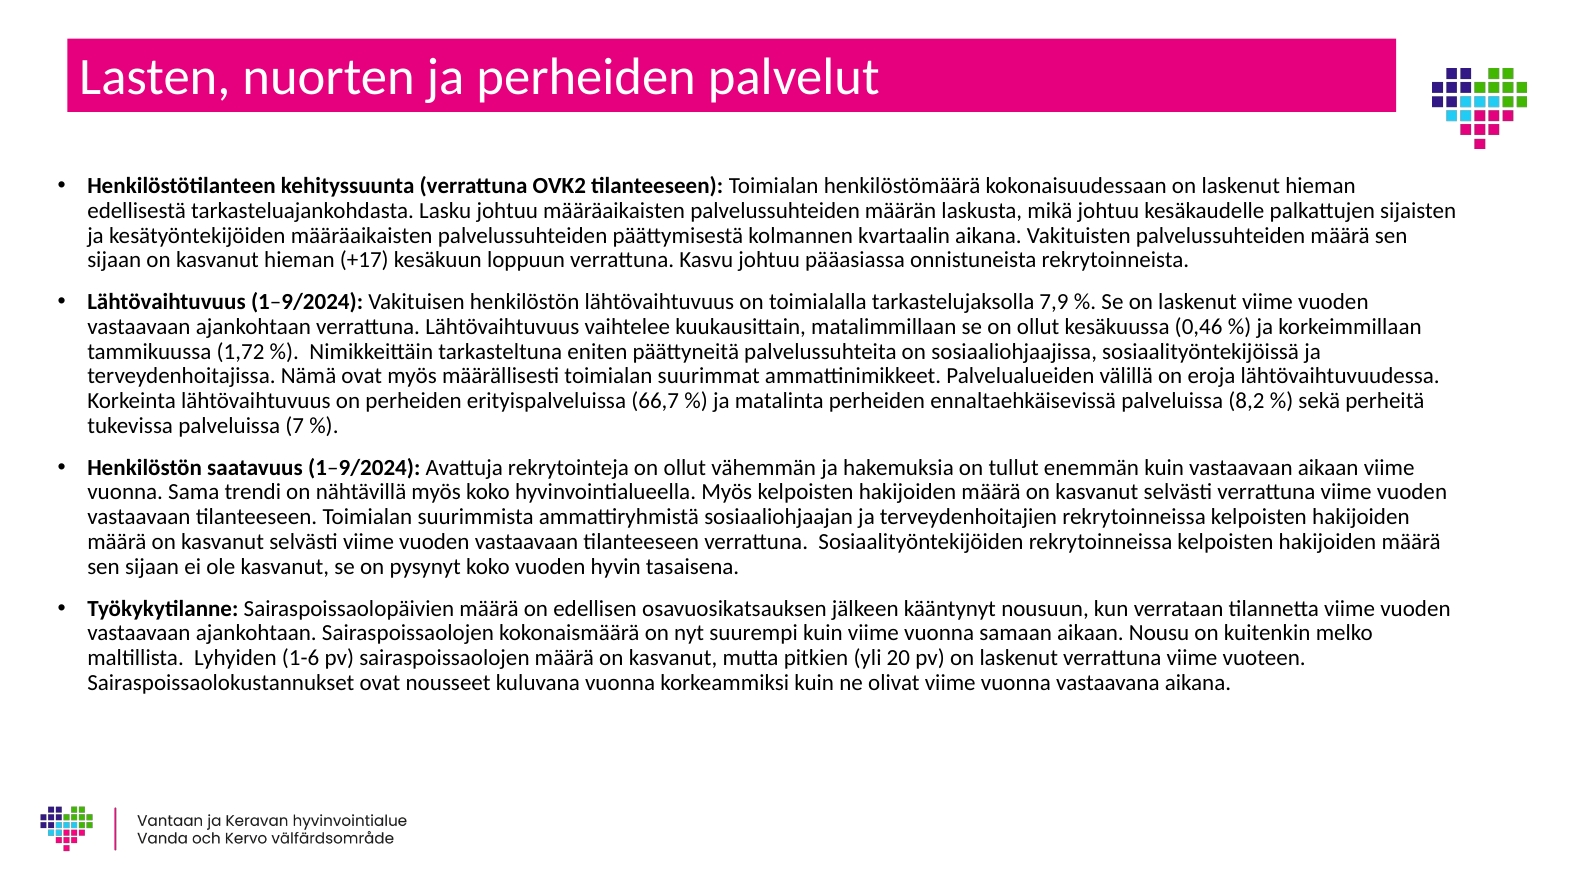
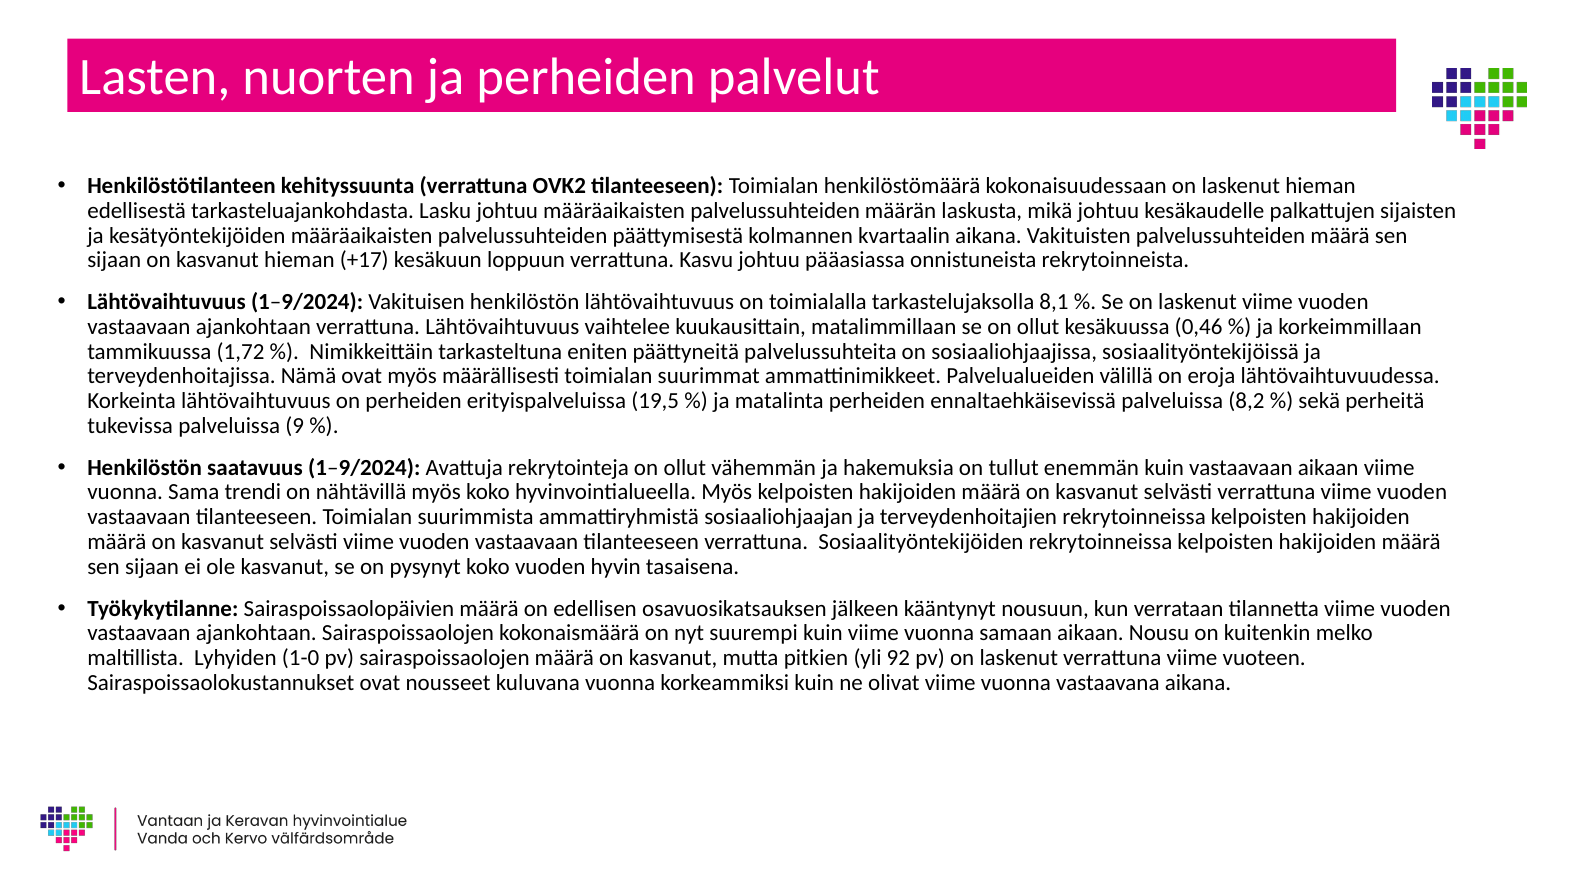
7,9: 7,9 -> 8,1 (1054, 302)
66,7: 66,7 -> 19,5 (655, 401)
7: 7 -> 9 (295, 426)
1-6: 1-6 -> 1-0 (301, 658)
20: 20 -> 92 (898, 658)
